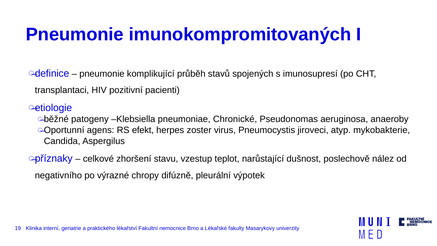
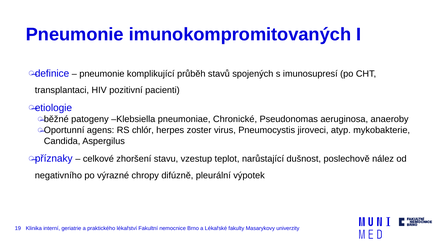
efekt: efekt -> chlór (143, 130)
